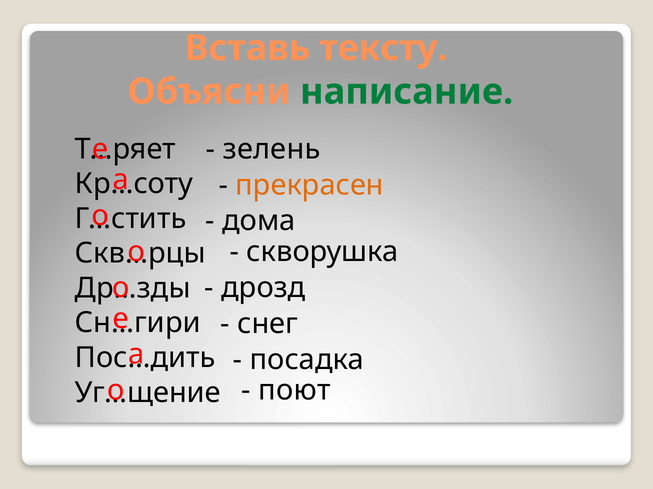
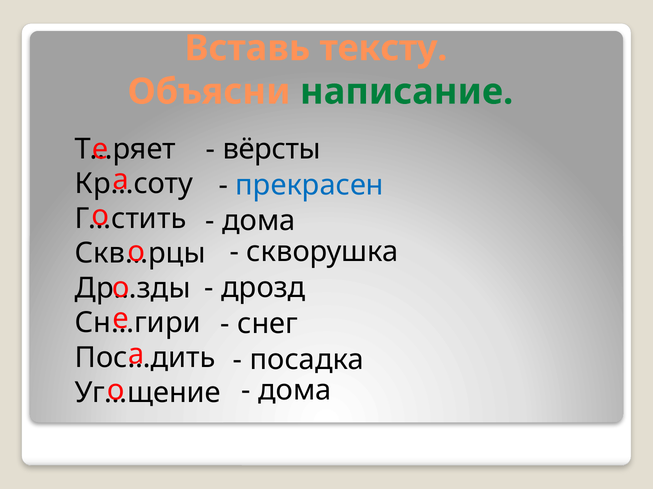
зелень: зелень -> вёрсты (272, 149)
прекрасен colour: orange -> blue (310, 185)
поют: поют -> дома (295, 391)
